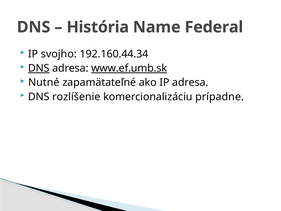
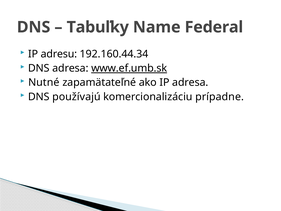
História: História -> Tabuľky (98, 27)
svojho: svojho -> adresu (59, 54)
DNS underline: present -> none (39, 68)
rozlíšenie: rozlíšenie -> používajú (76, 97)
